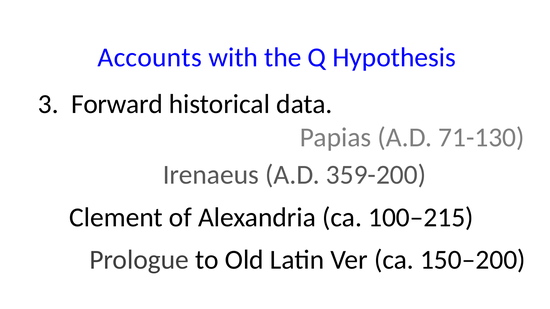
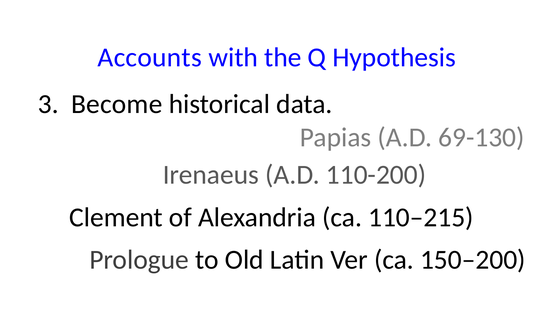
Forward: Forward -> Become (117, 104)
71-130: 71-130 -> 69-130 (481, 138)
359-200: 359-200 -> 110-200 (376, 175)
100–215: 100–215 -> 110–215 (421, 218)
